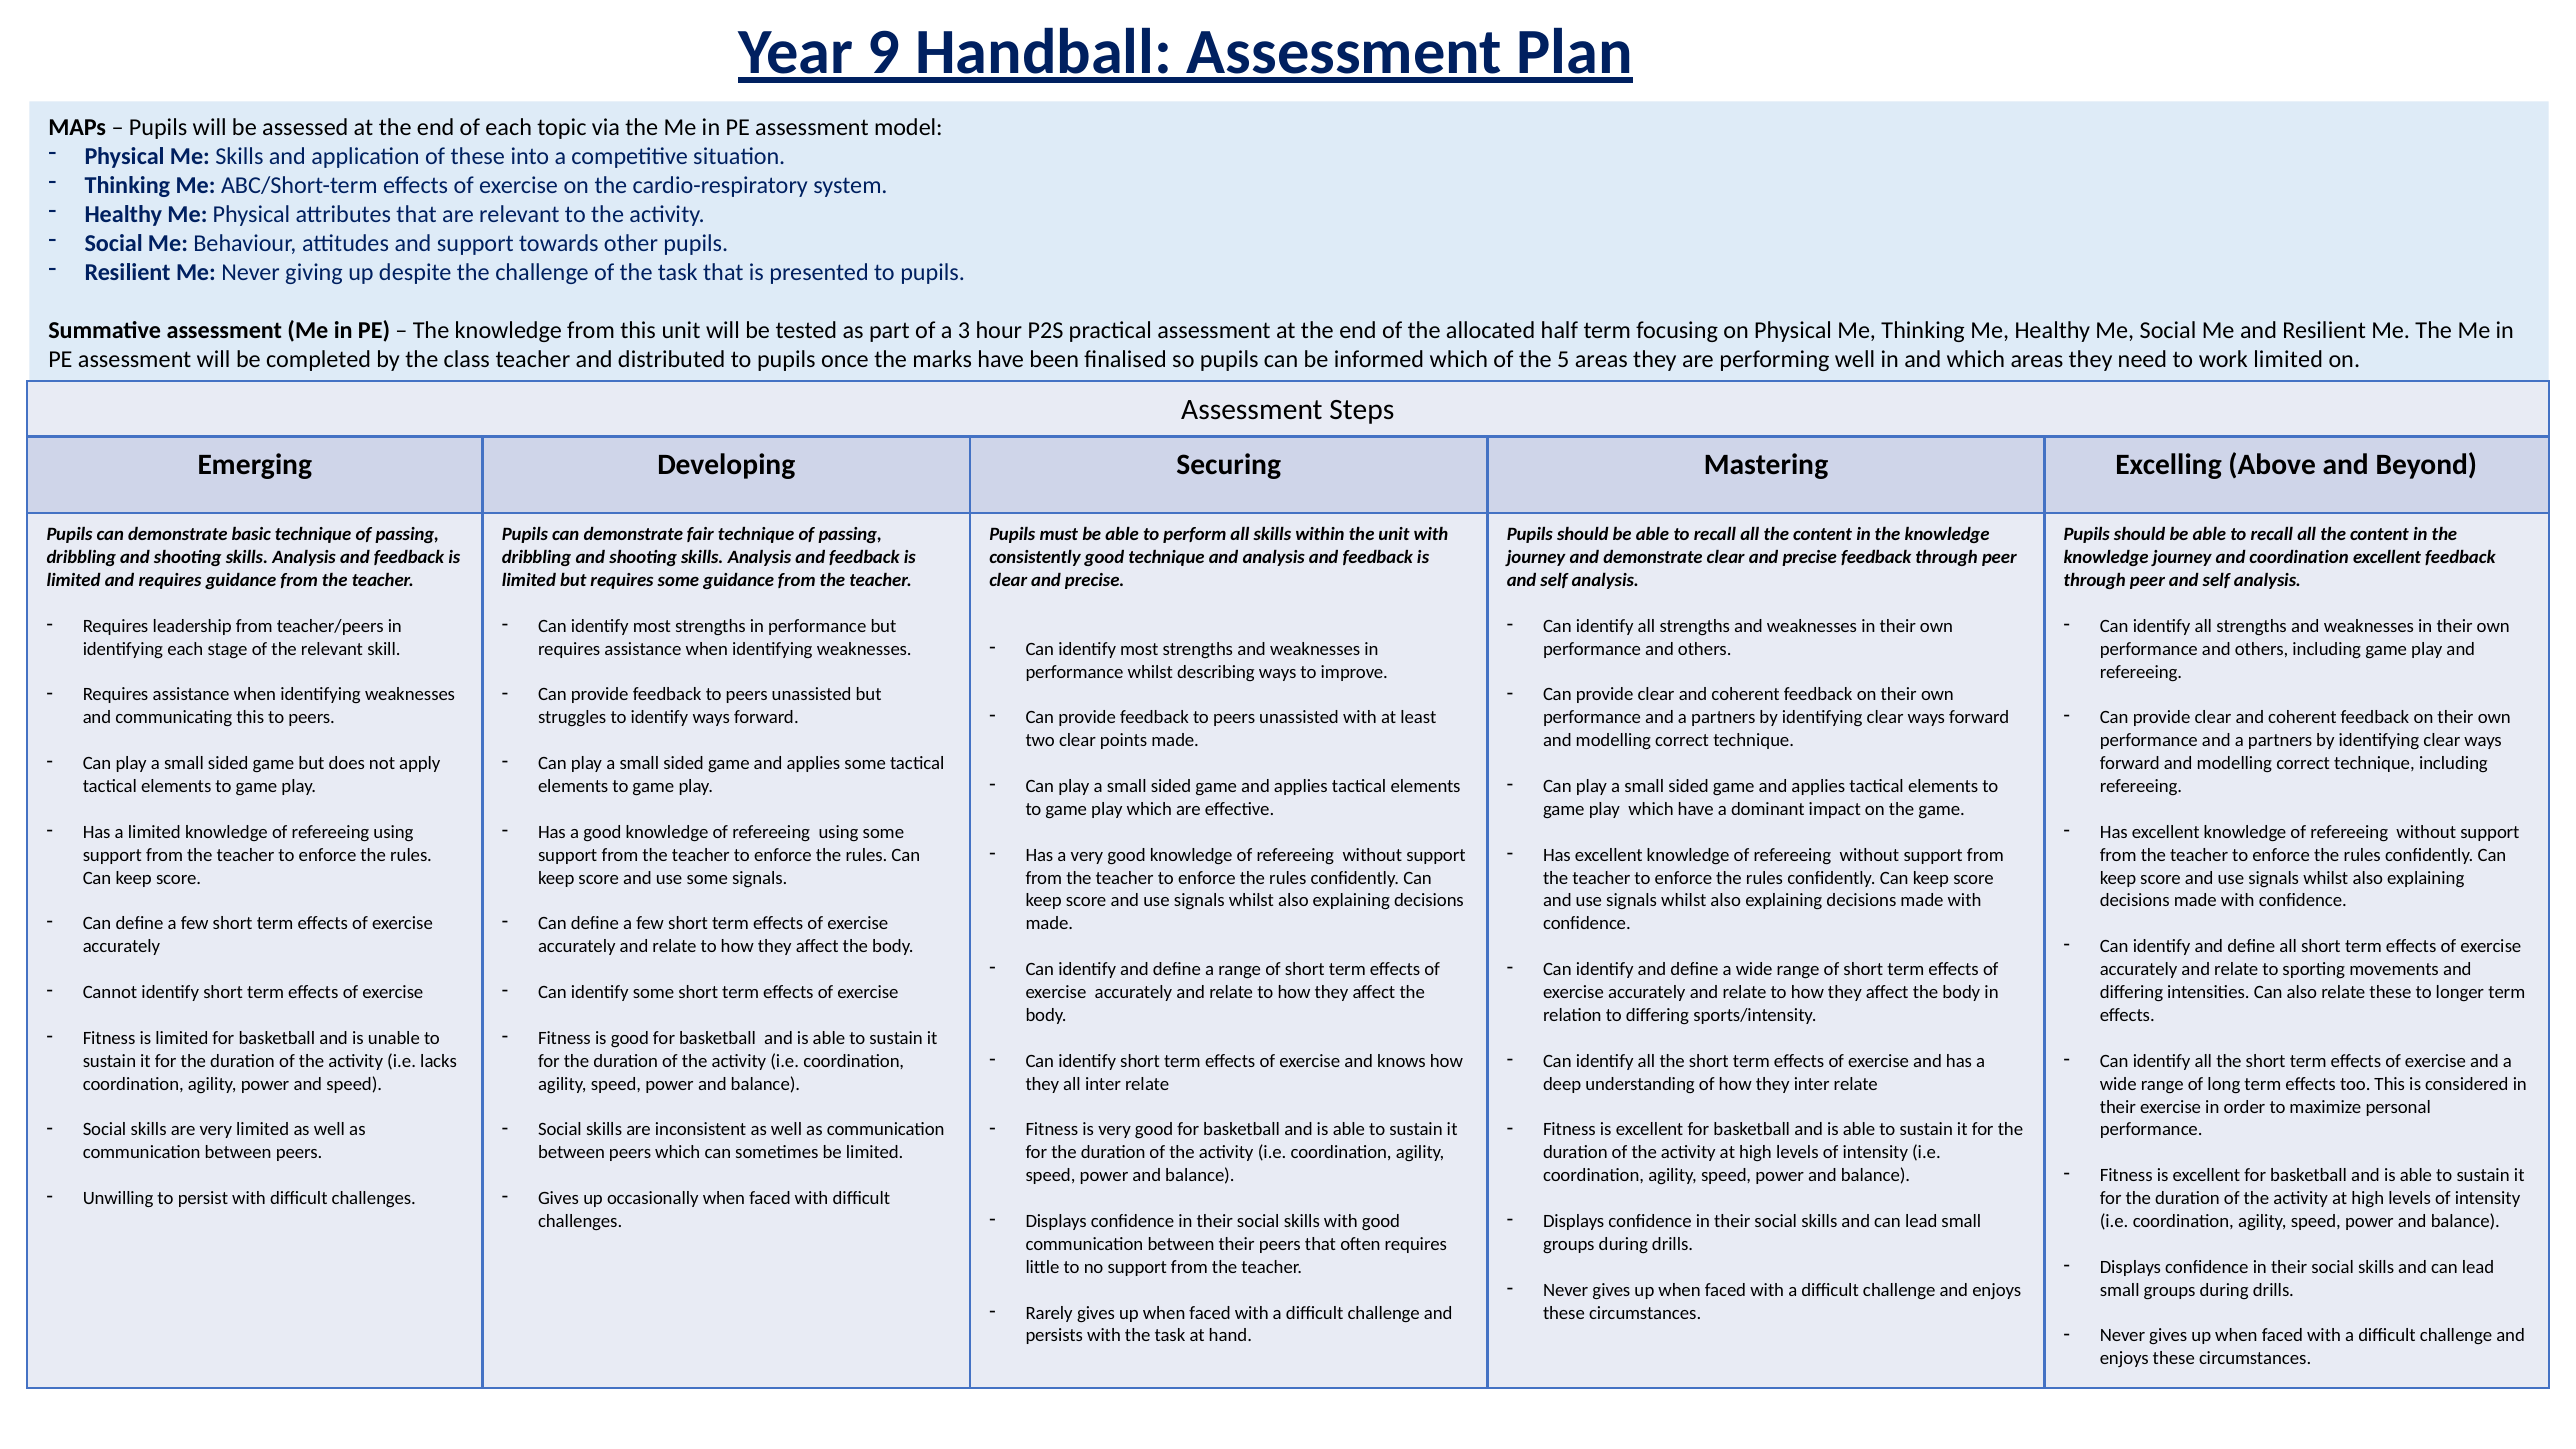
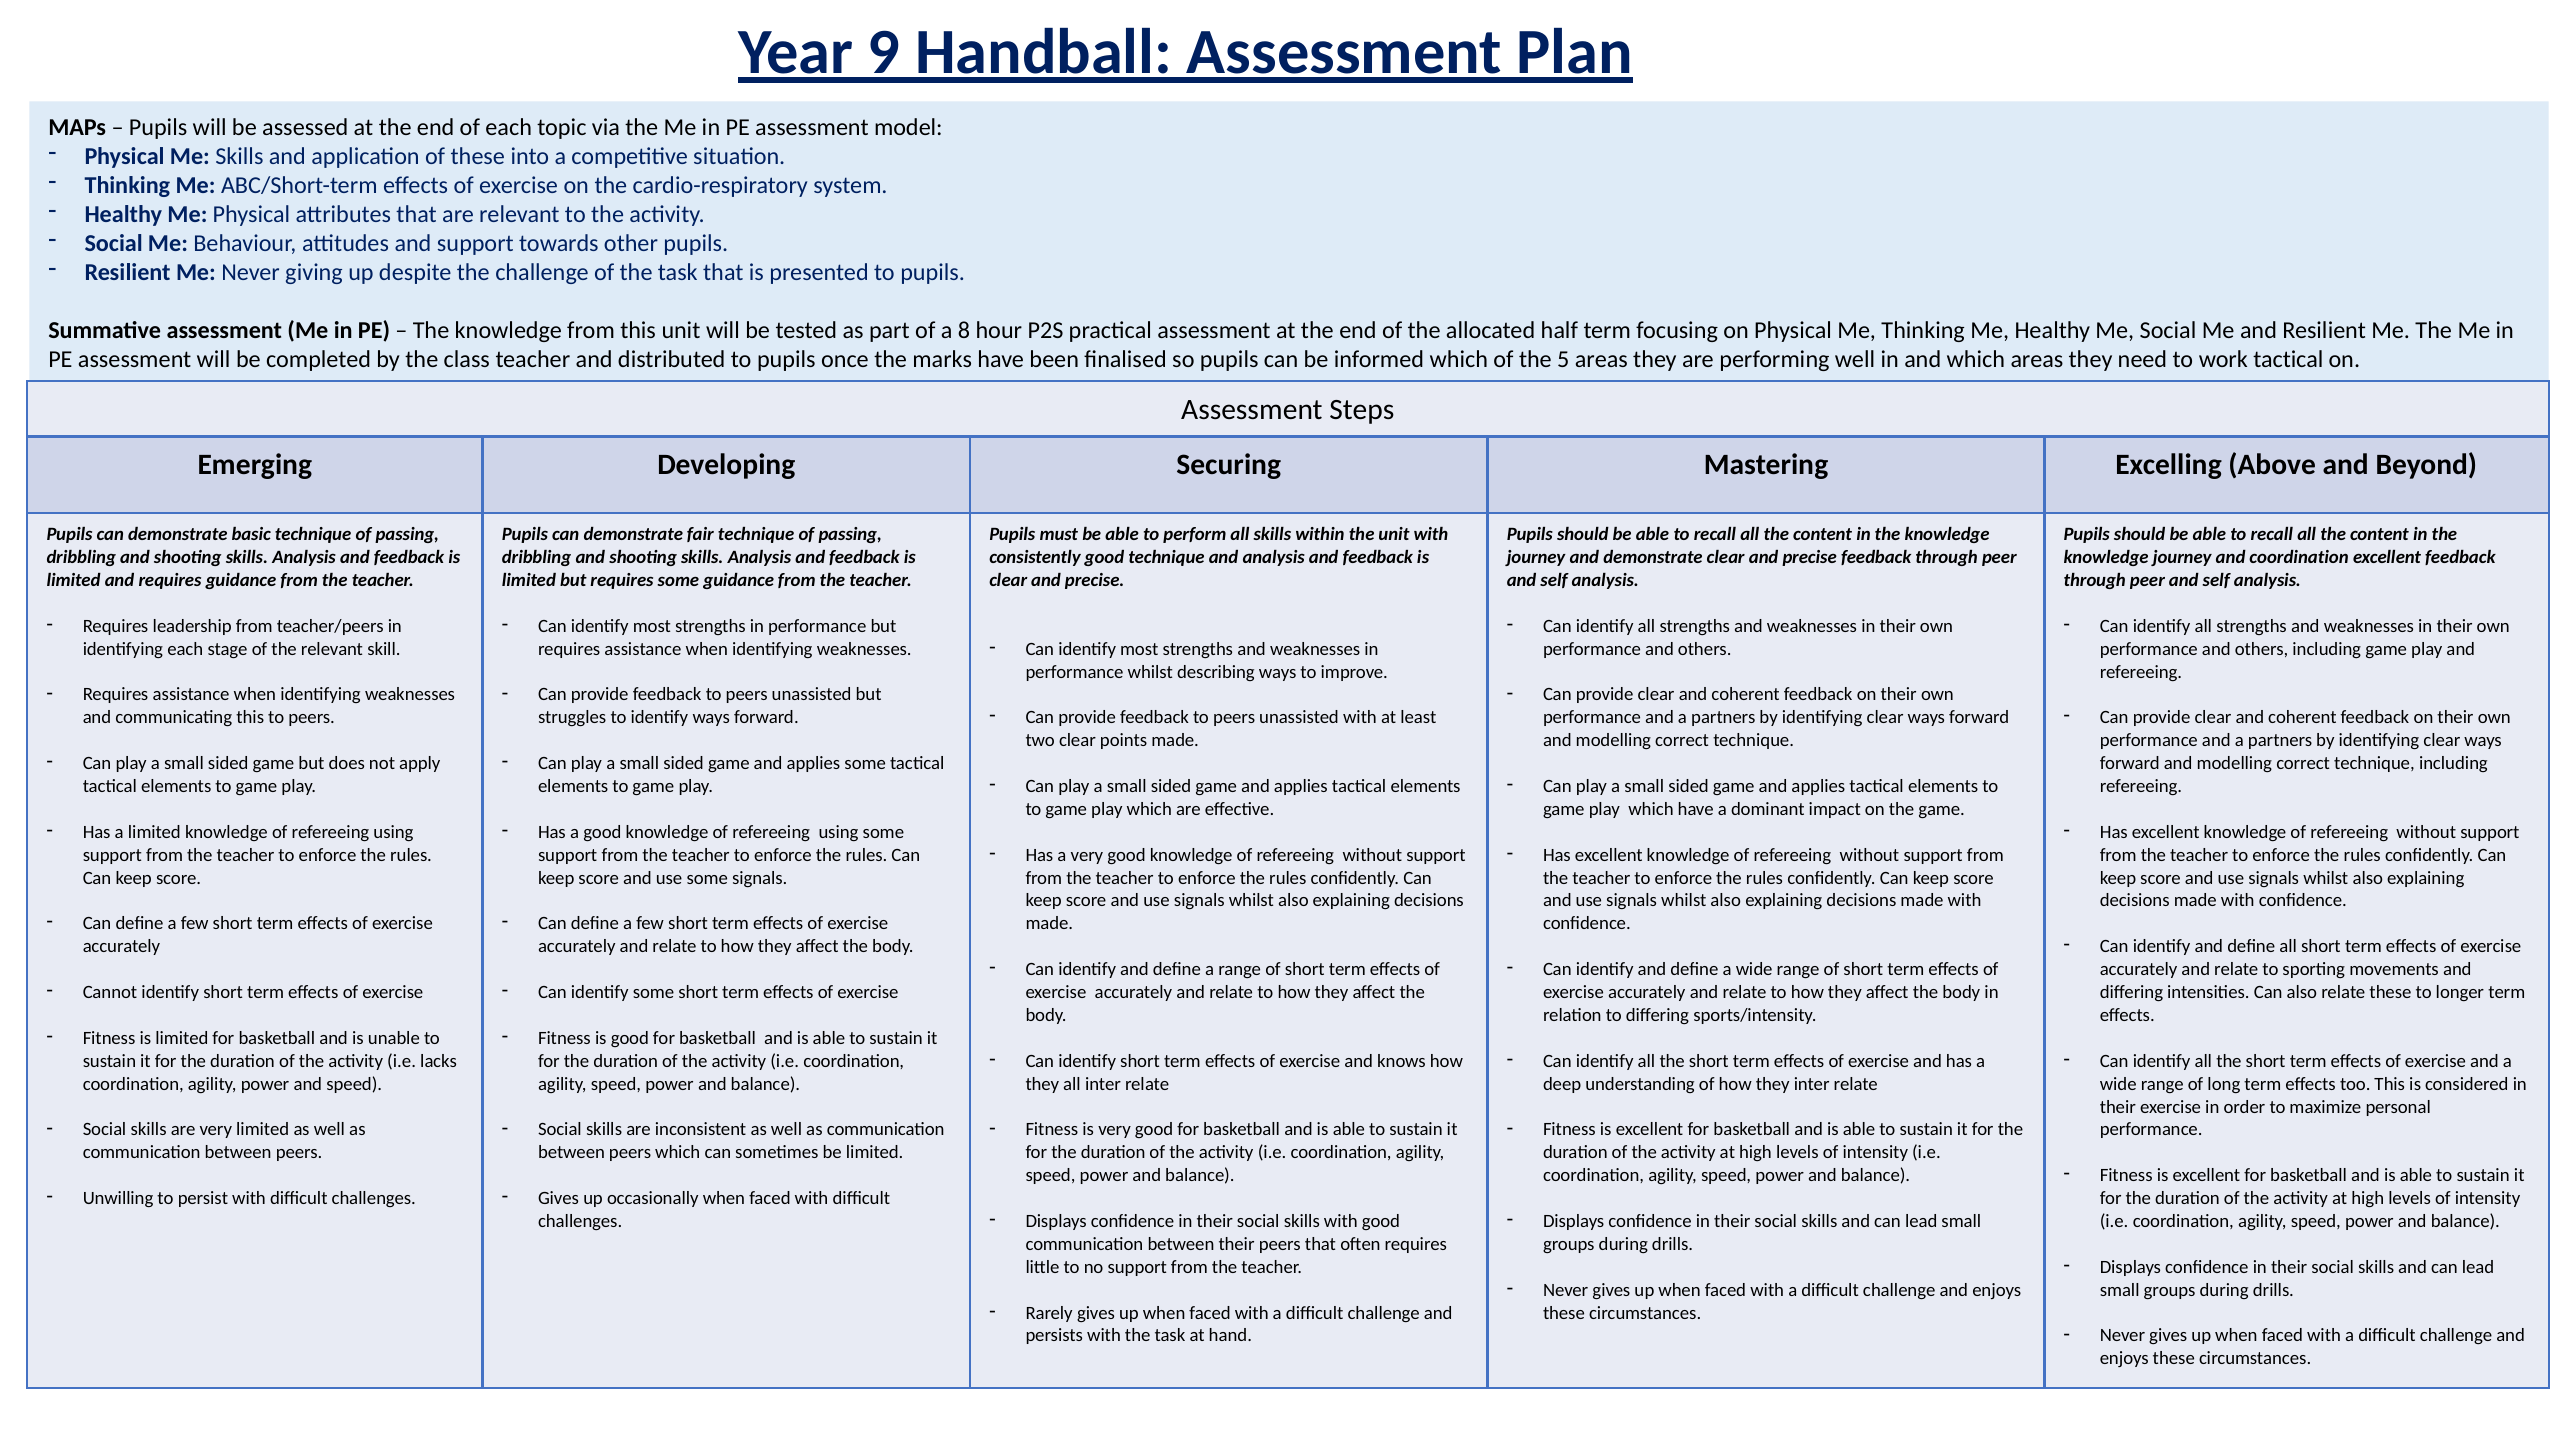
3: 3 -> 8 (964, 330)
work limited: limited -> tactical (2288, 360)
